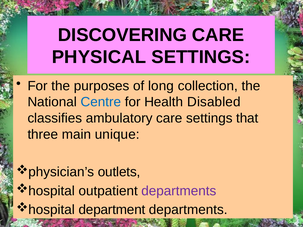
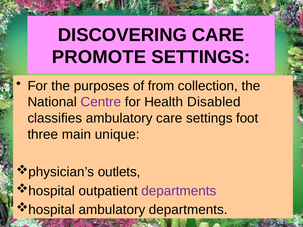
PHYSICAL: PHYSICAL -> PROMOTE (99, 57)
long: long -> from (161, 86)
Centre colour: blue -> purple (101, 102)
that: that -> foot (247, 118)
department: department -> ambulatory (112, 210)
